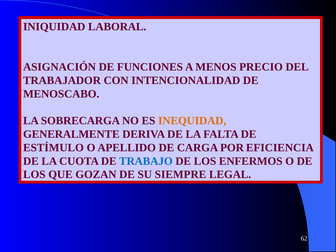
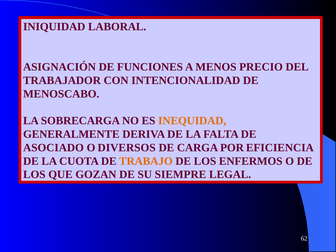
ESTÍMULO: ESTÍMULO -> ASOCIADO (53, 148)
APELLIDO: APELLIDO -> DIVERSOS (127, 148)
TRABAJO colour: blue -> orange (146, 161)
